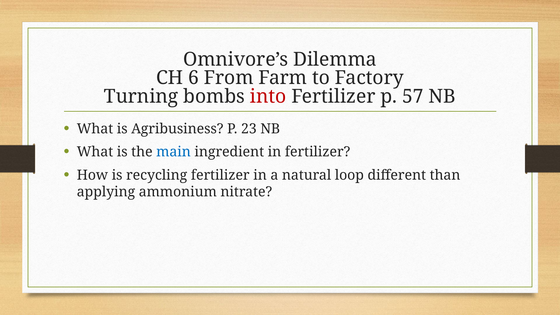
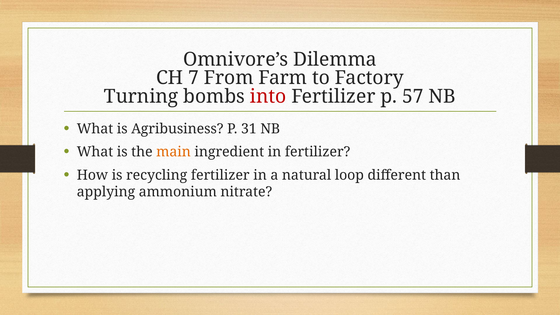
6: 6 -> 7 (193, 78)
23: 23 -> 31 (249, 129)
main colour: blue -> orange (174, 152)
